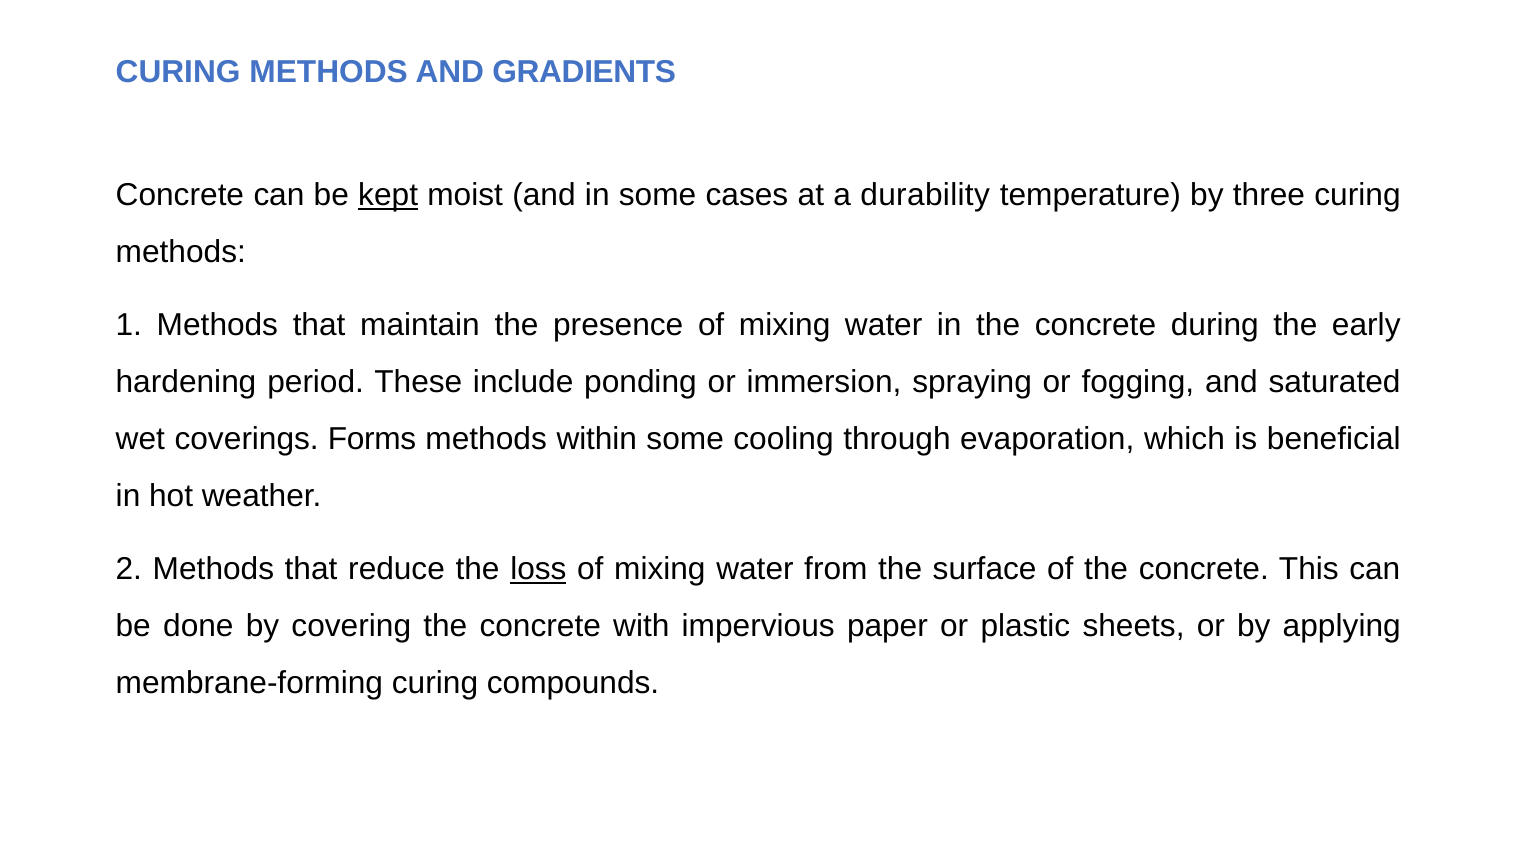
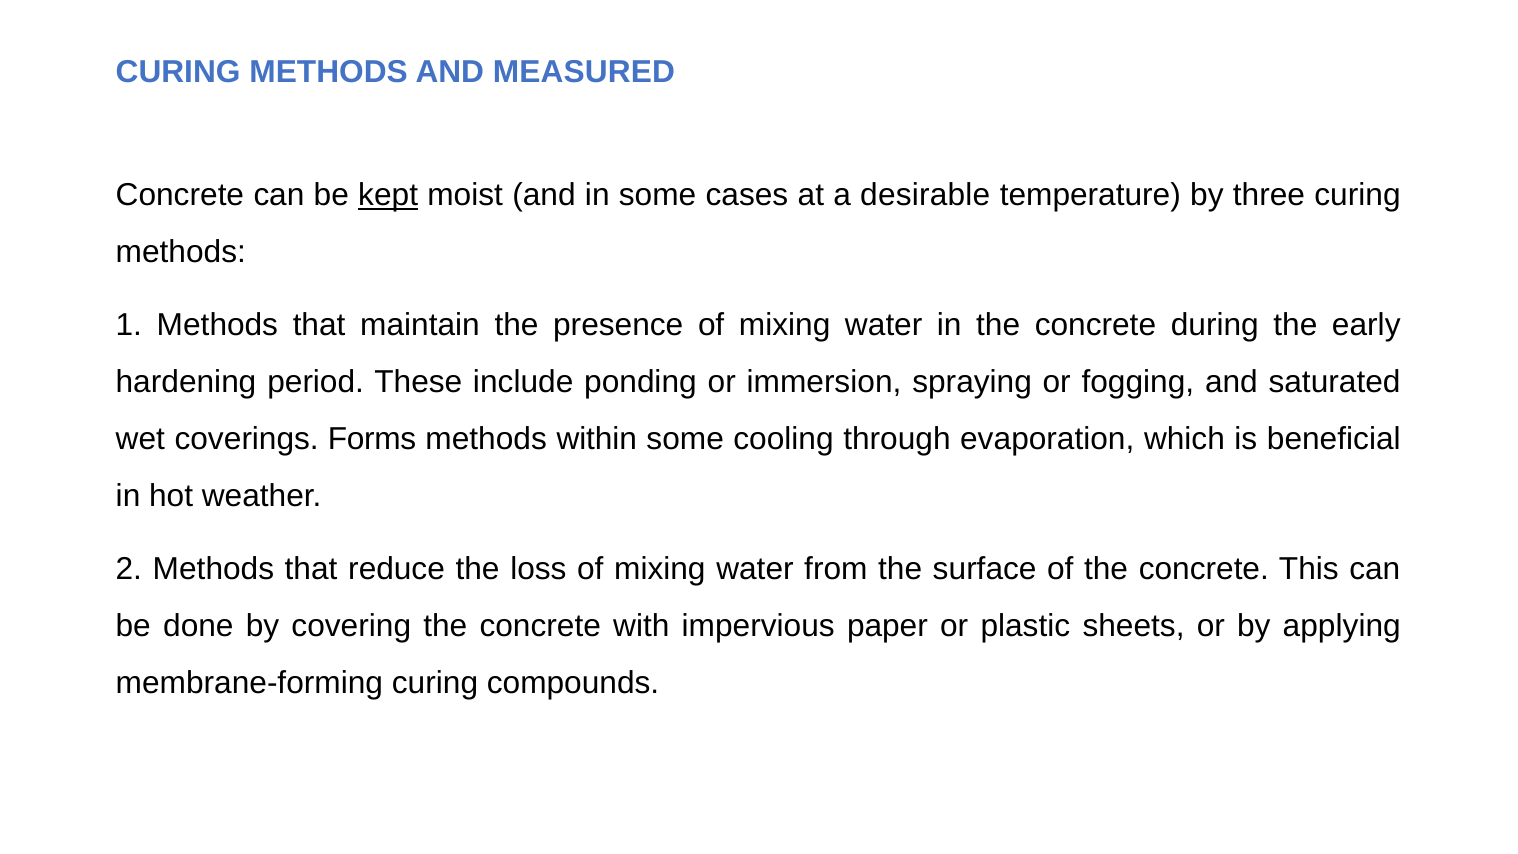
GRADIENTS: GRADIENTS -> MEASURED (584, 72)
durability: durability -> desirable (925, 195)
loss underline: present -> none (538, 569)
